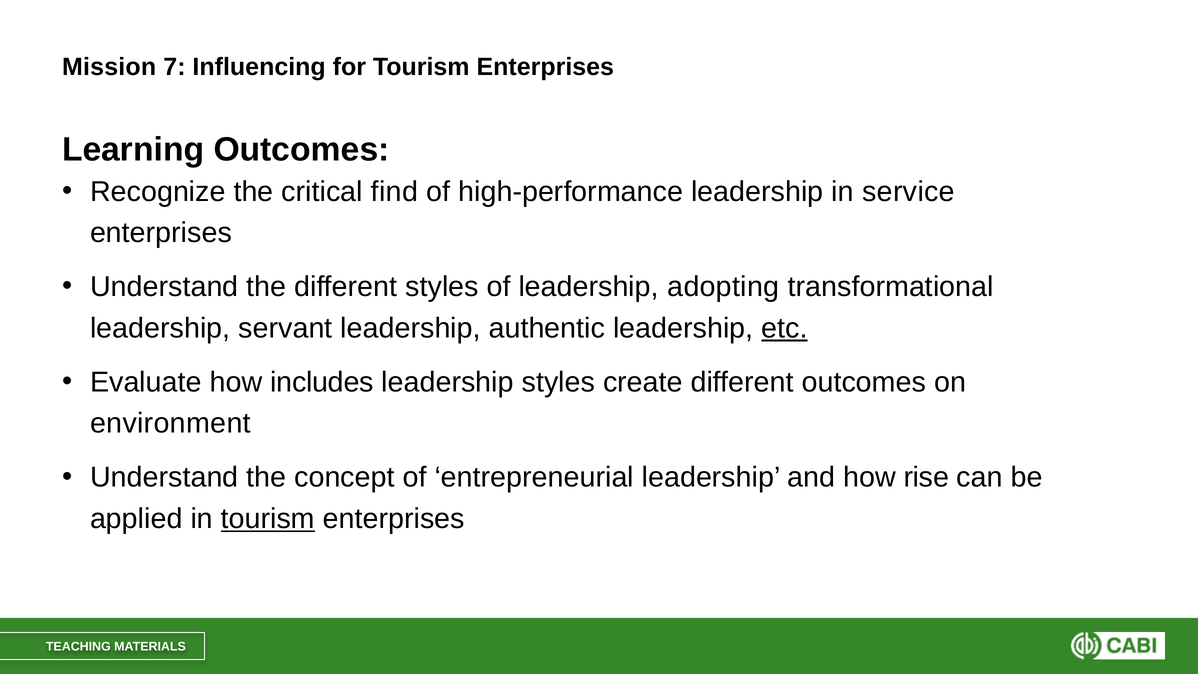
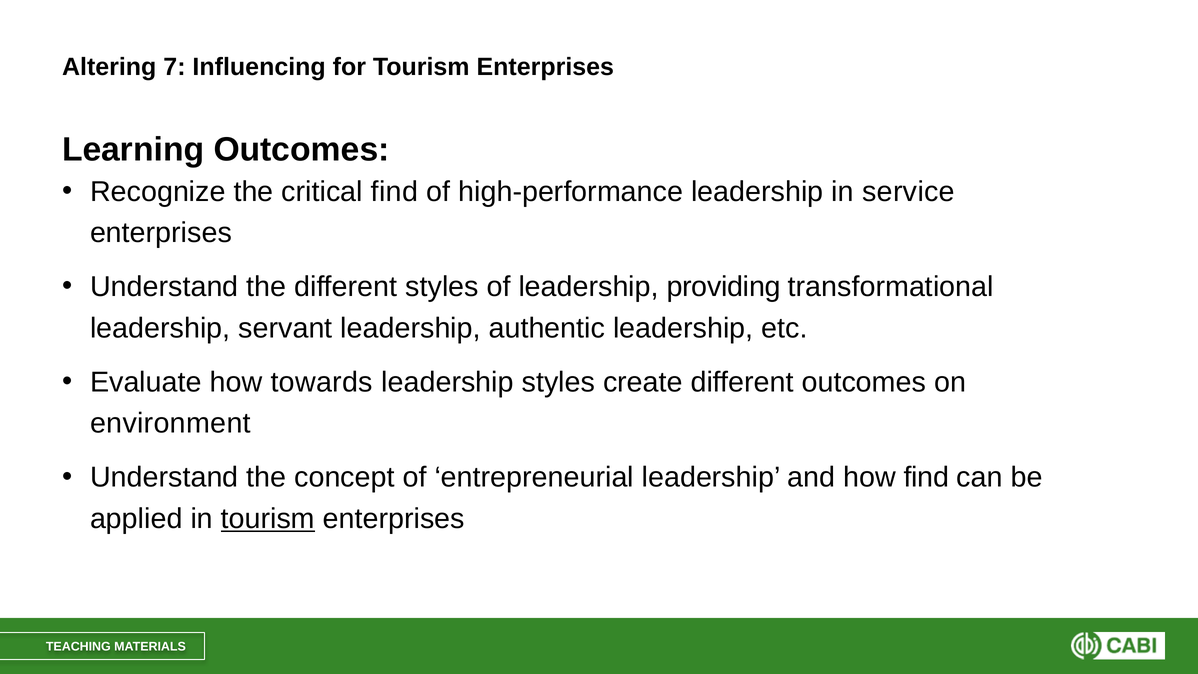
Mission: Mission -> Altering (109, 67)
adopting: adopting -> providing (724, 287)
etc underline: present -> none (784, 328)
includes: includes -> towards (322, 382)
how rise: rise -> find (926, 477)
